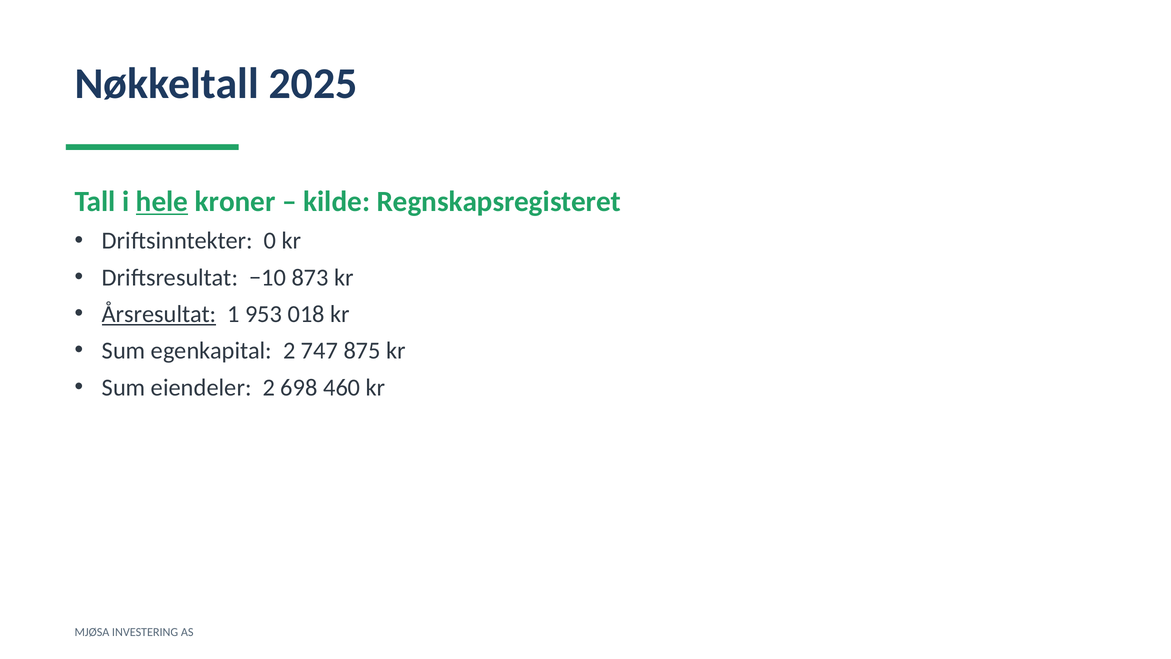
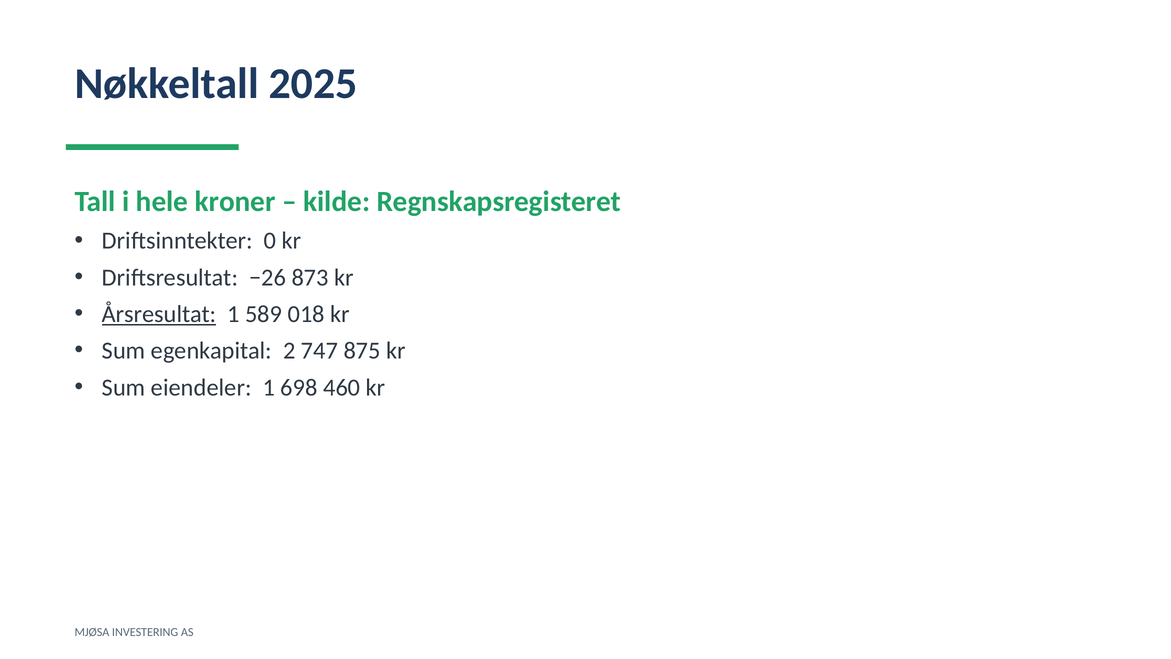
hele underline: present -> none (162, 202)
−10: −10 -> −26 (268, 277)
953: 953 -> 589 (264, 314)
eiendeler 2: 2 -> 1 (269, 387)
